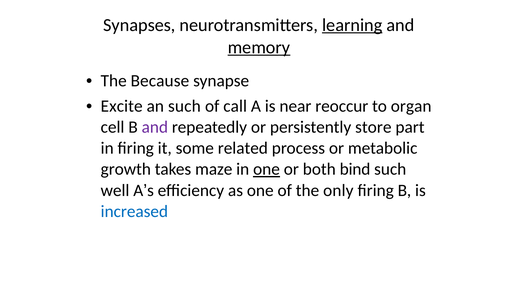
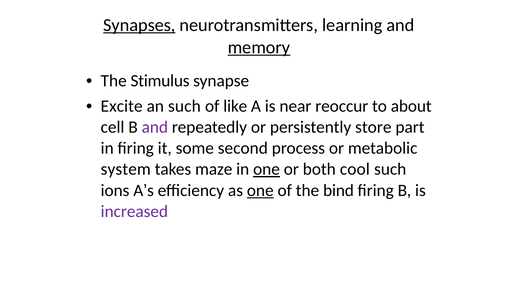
Synapses underline: none -> present (139, 25)
learning underline: present -> none (352, 25)
Because: Because -> Stimulus (160, 81)
call: call -> like (235, 106)
organ: organ -> about (411, 106)
related: related -> second (243, 148)
growth: growth -> system (126, 169)
bind: bind -> cool (355, 169)
well: well -> ions (115, 190)
one underline: none -> present (260, 190)
only: only -> bind (338, 190)
increased colour: blue -> purple (134, 211)
